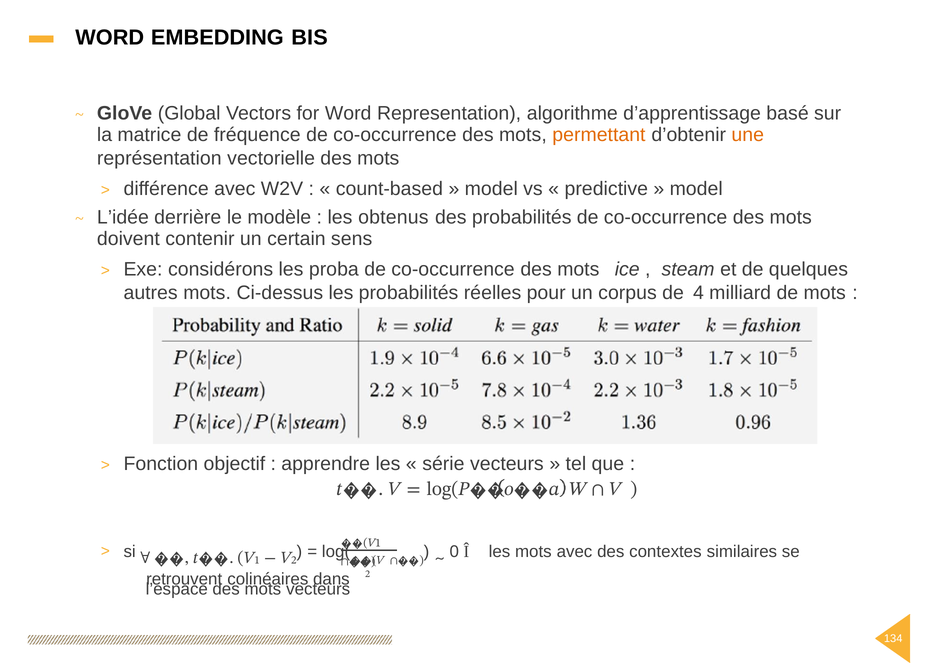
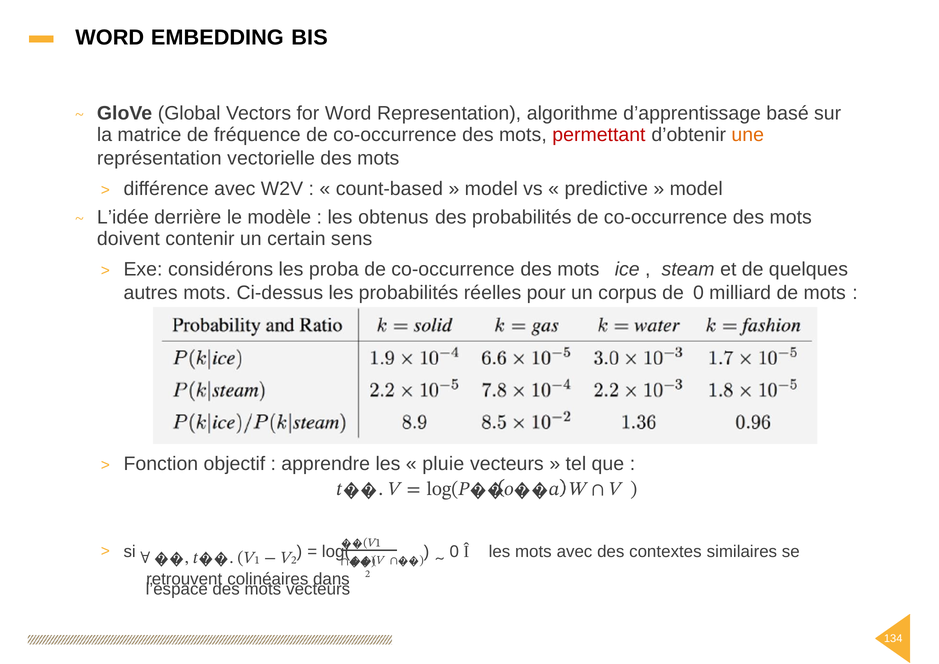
permettant colour: orange -> red (599, 135)
de 4: 4 -> 0 (698, 293)
série: série -> pluie (443, 464)
